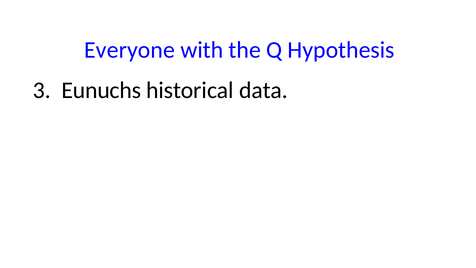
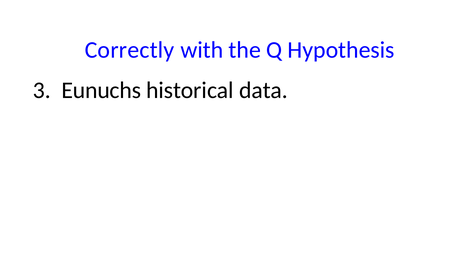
Everyone: Everyone -> Correctly (130, 50)
